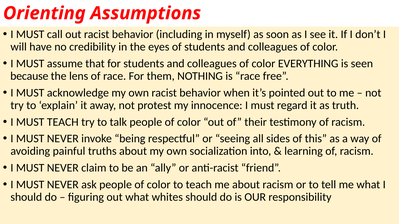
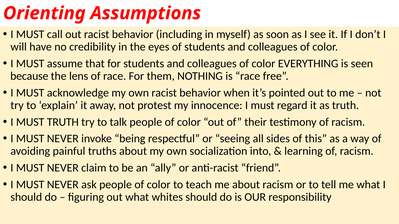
MUST TEACH: TEACH -> TRUTH (63, 122)
